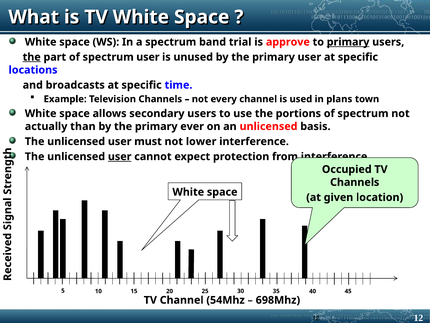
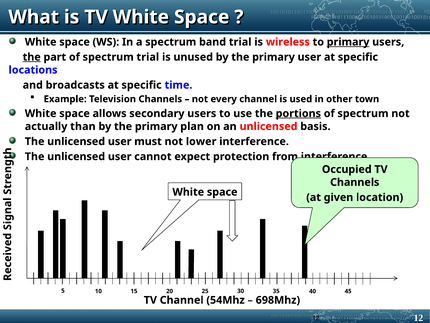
approve: approve -> wireless (288, 42)
spectrum user: user -> trial (148, 57)
plans: plans -> other (339, 99)
portions underline: none -> present (298, 113)
ever: ever -> plan (192, 126)
user underline: present -> none (120, 156)
